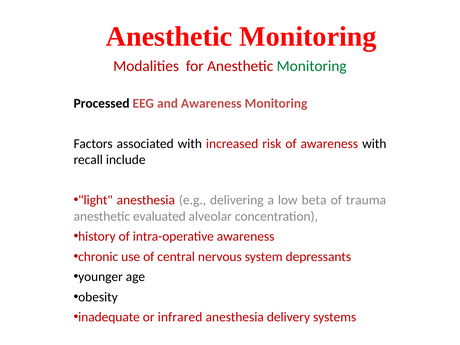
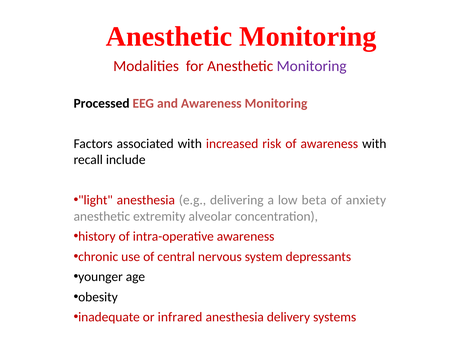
Monitoring colour: green -> purple (312, 66)
trauma: trauma -> anxiety (366, 200)
evaluated: evaluated -> extremity (159, 216)
